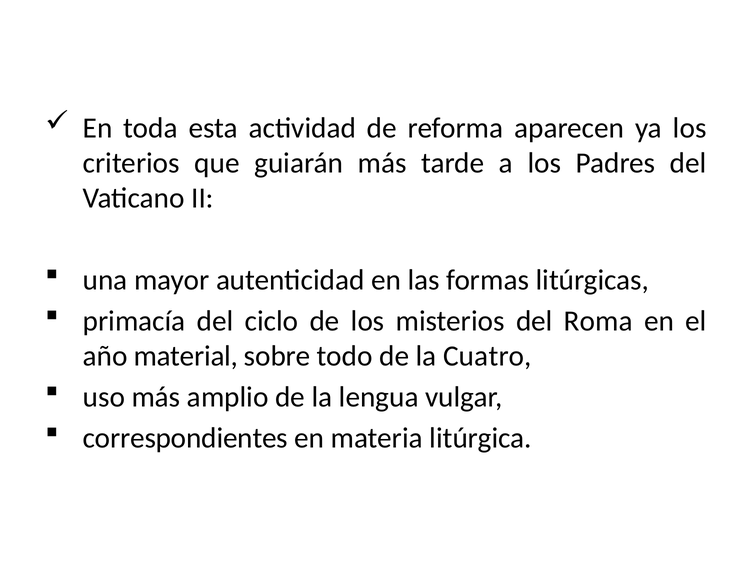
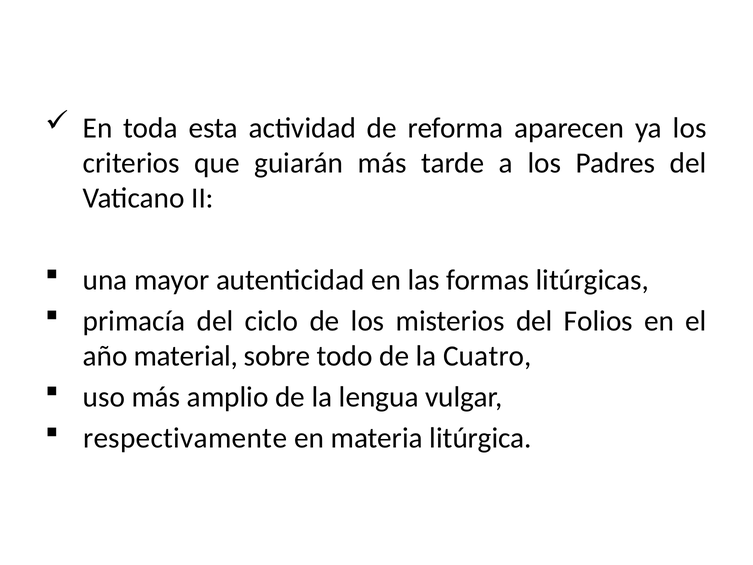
Roma: Roma -> Folios (598, 321)
correspondientes: correspondientes -> respectivamente (185, 438)
